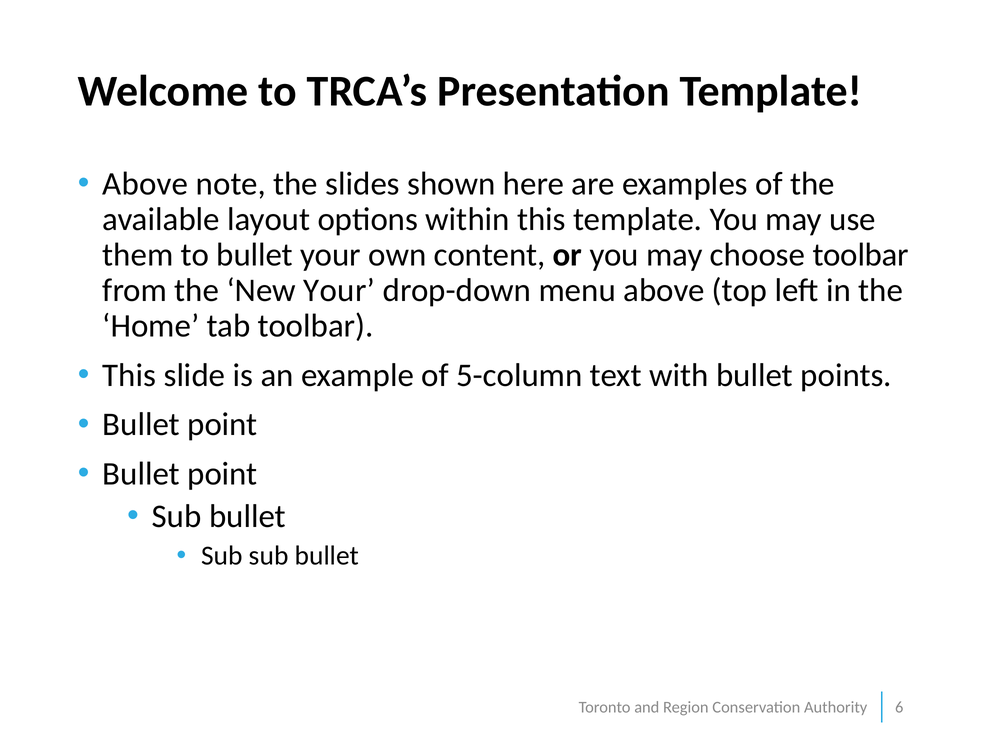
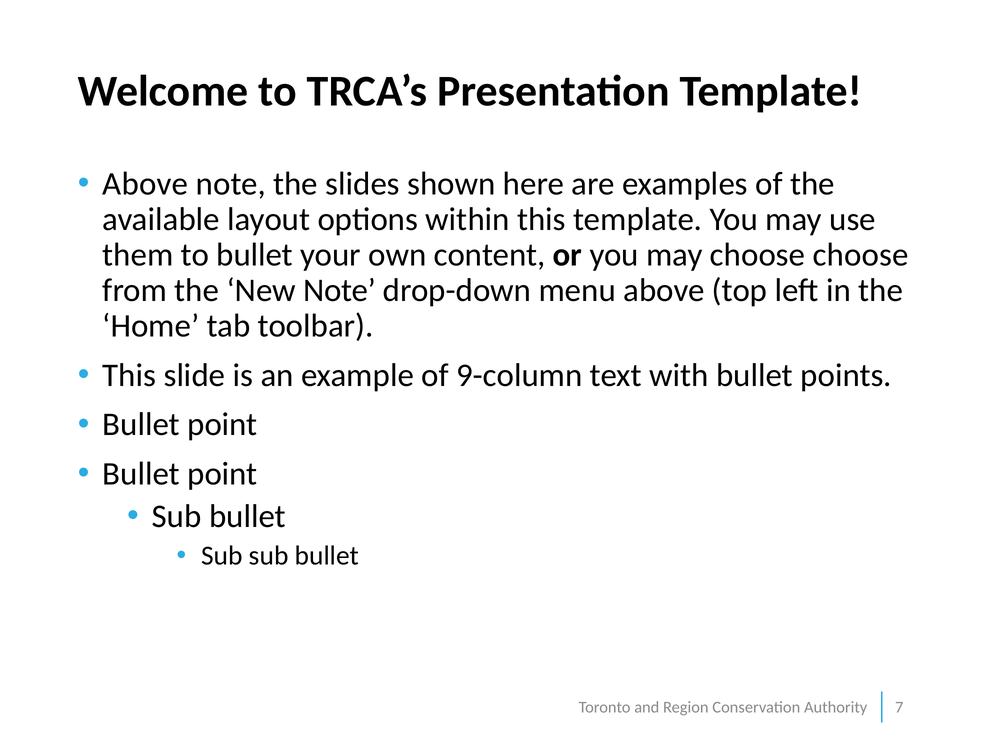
choose toolbar: toolbar -> choose (861, 255)
New Your: Your -> Note (340, 290)
5-column: 5-column -> 9-column (519, 375)
6: 6 -> 7 (899, 707)
